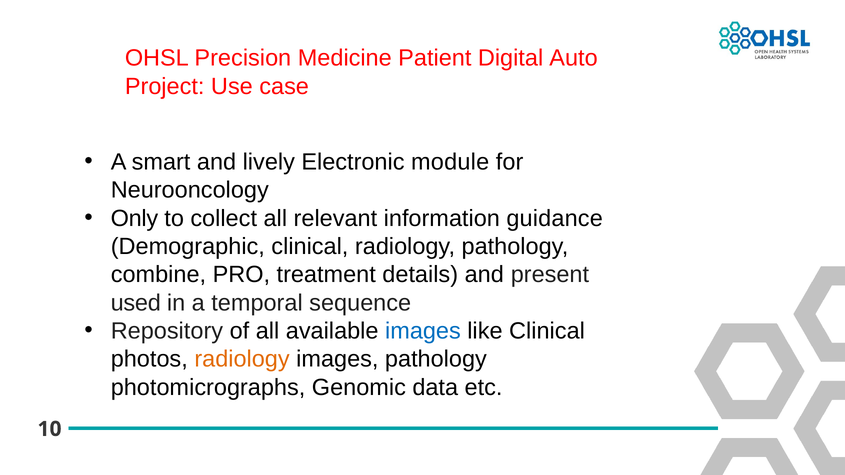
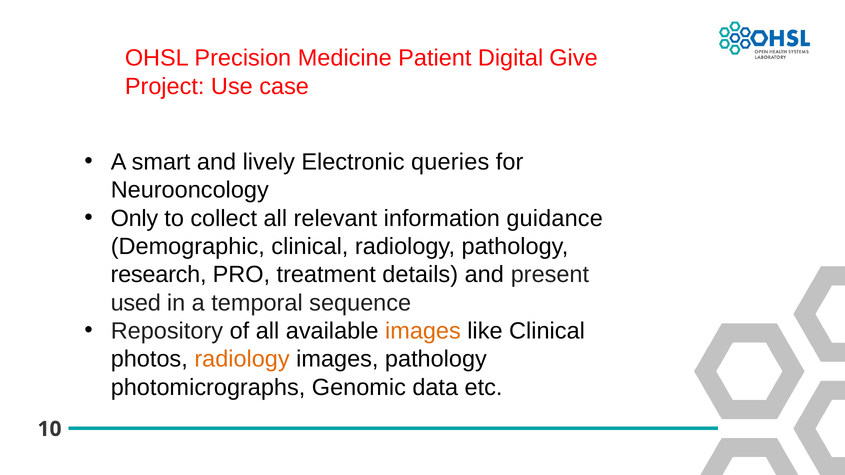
Auto: Auto -> Give (574, 58)
module: module -> queries (450, 162)
combine: combine -> research (159, 275)
images colour: blue -> orange (423, 331)
